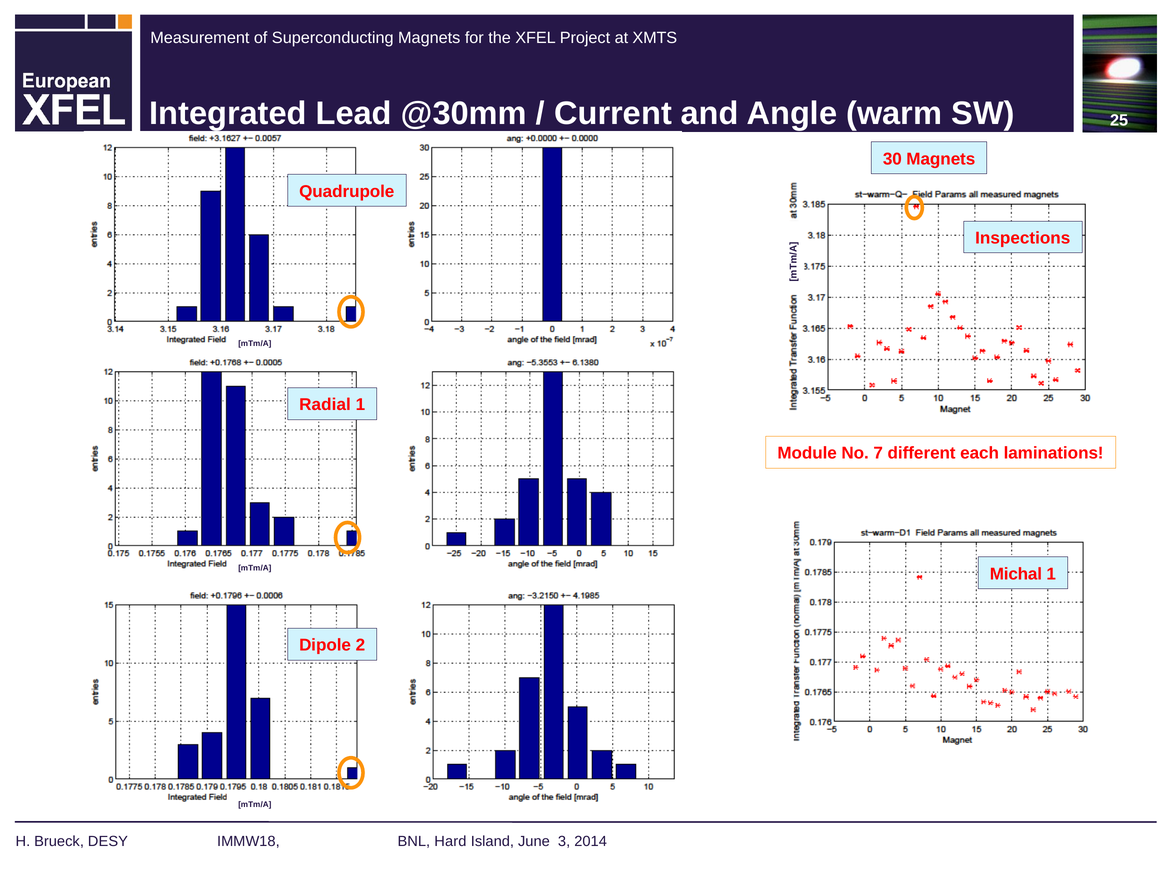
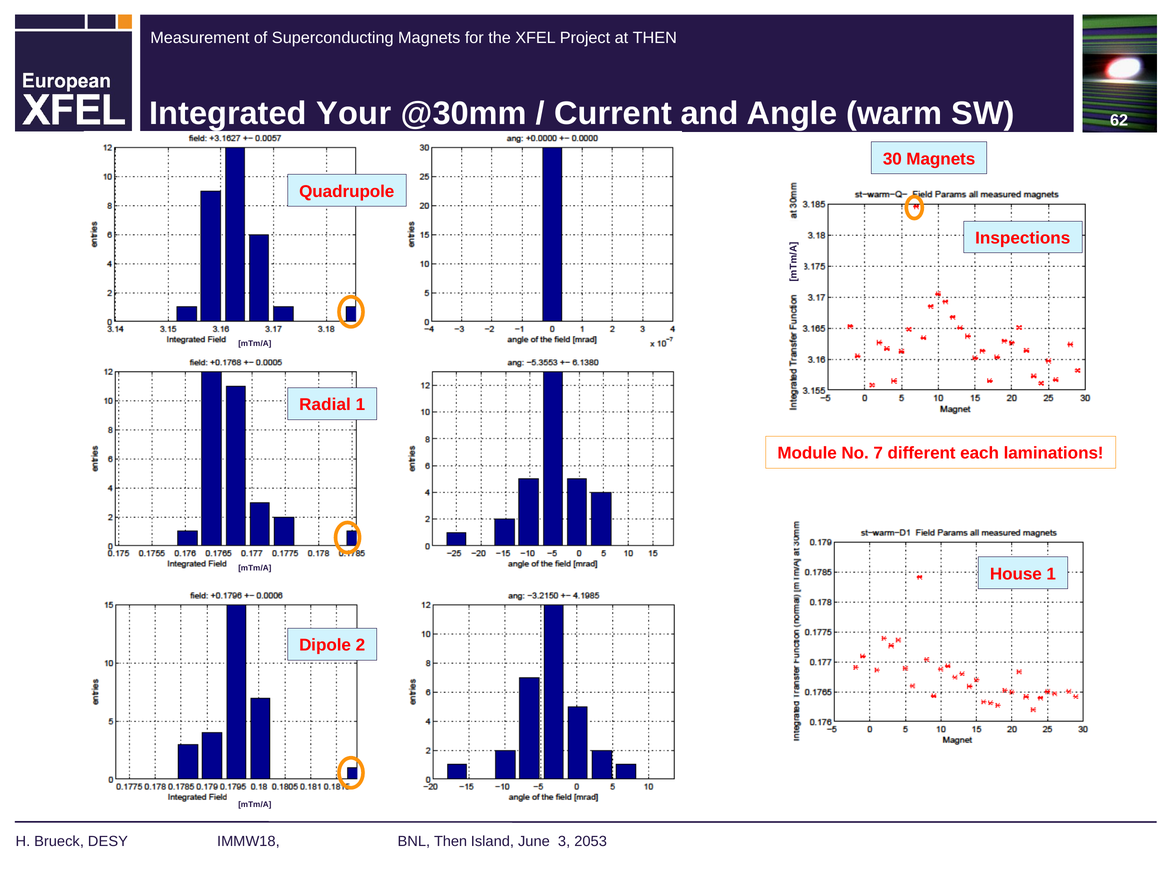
XMTS: XMTS -> THEN (655, 38)
Lead: Lead -> Your (354, 114)
25: 25 -> 62 (1119, 120)
Michal: Michal -> House (1016, 574)
BNL Hard: Hard -> Then (451, 841)
2014: 2014 -> 2053 (591, 841)
